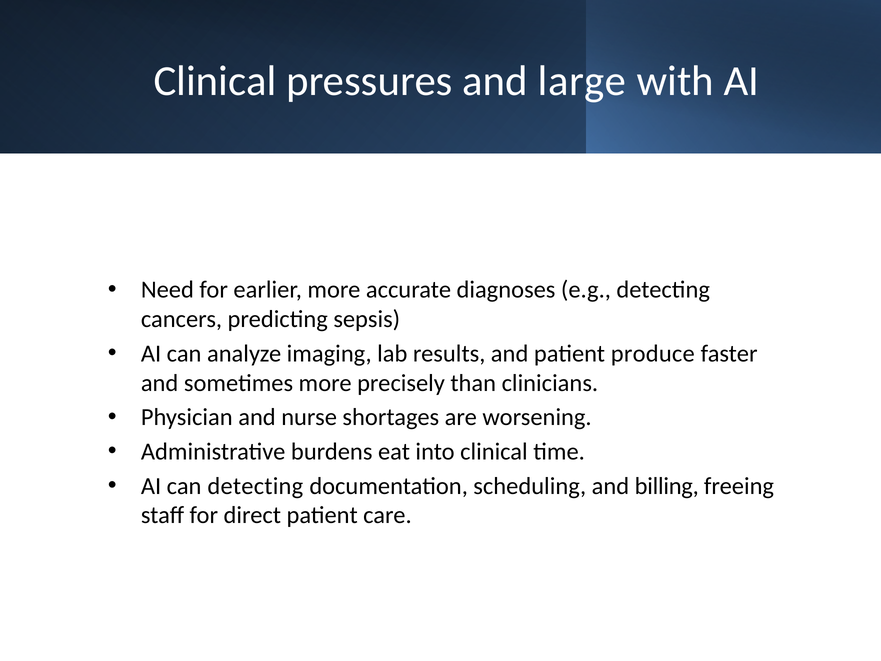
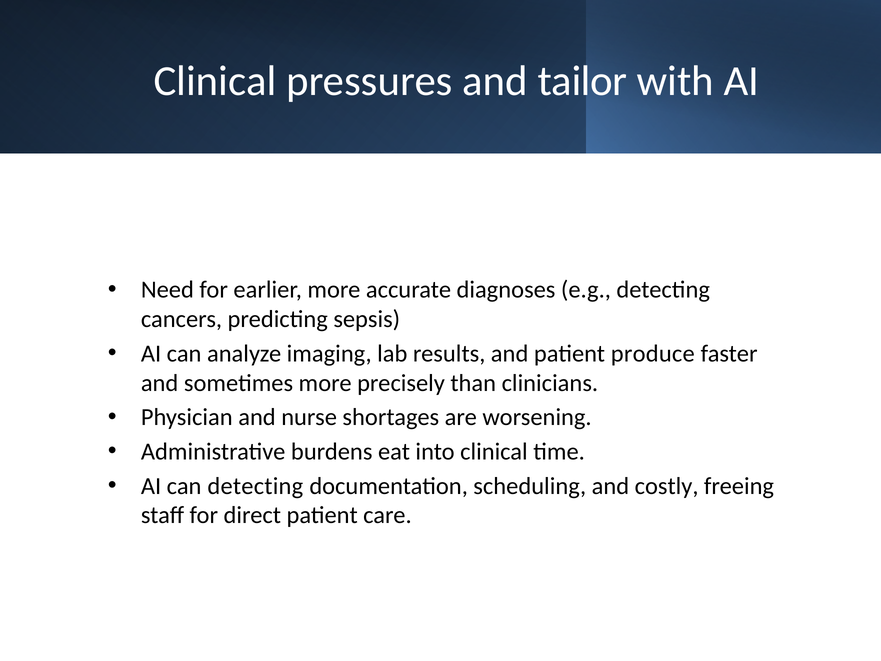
large: large -> tailor (582, 81)
billing: billing -> costly (667, 486)
